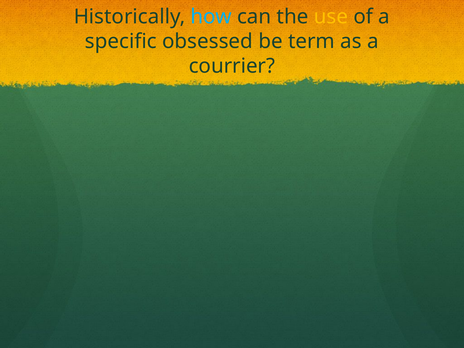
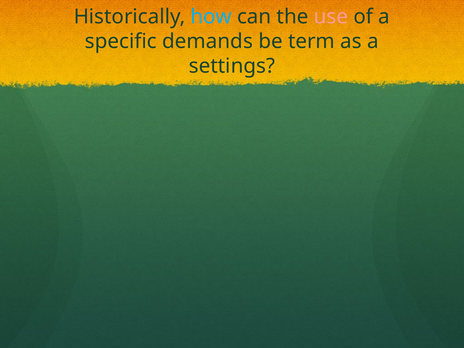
use colour: yellow -> pink (331, 17)
obsessed: obsessed -> demands (207, 41)
courrier: courrier -> settings (232, 66)
